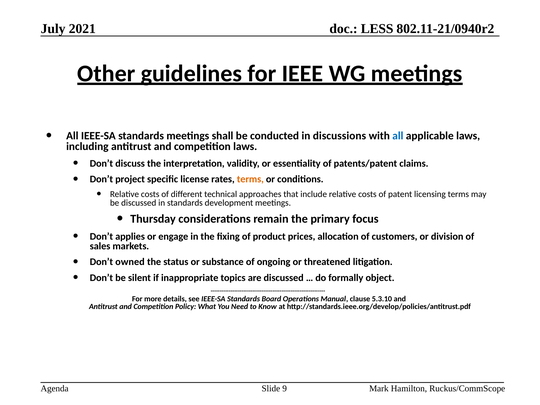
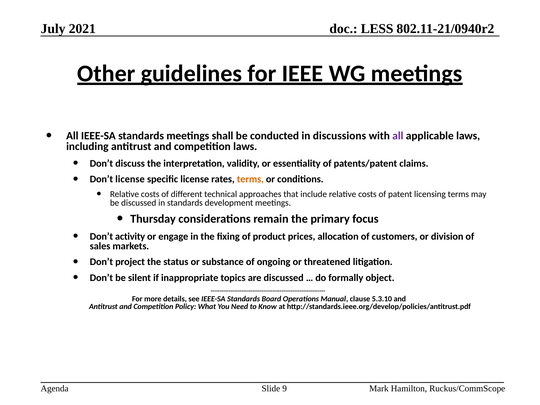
all colour: blue -> purple (398, 136)
Don’t project: project -> license (130, 179)
applies: applies -> activity (130, 236)
owned: owned -> project (130, 262)
